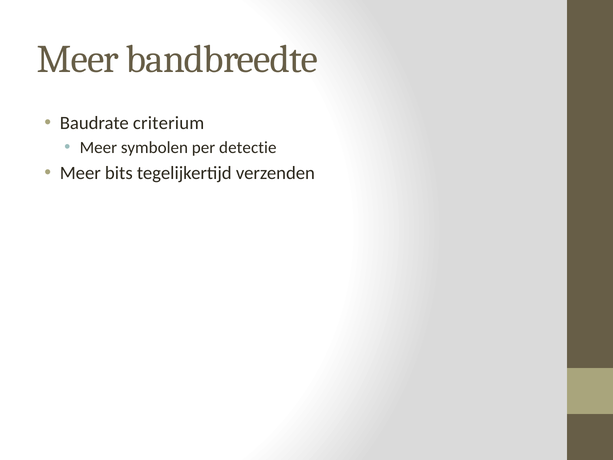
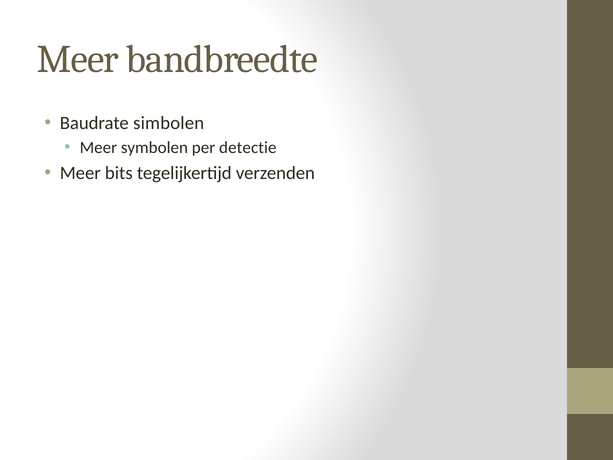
criterium: criterium -> simbolen (169, 123)
